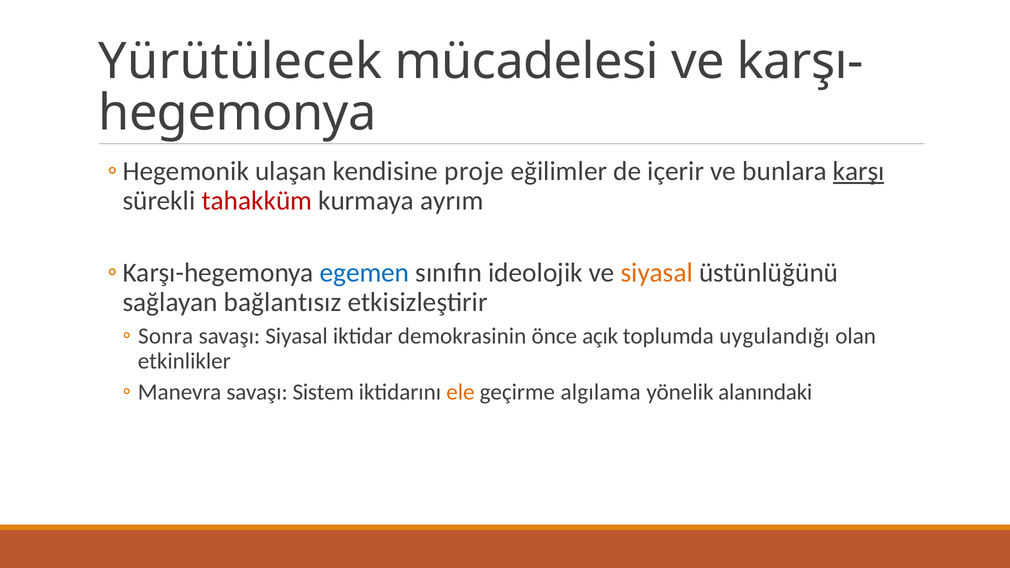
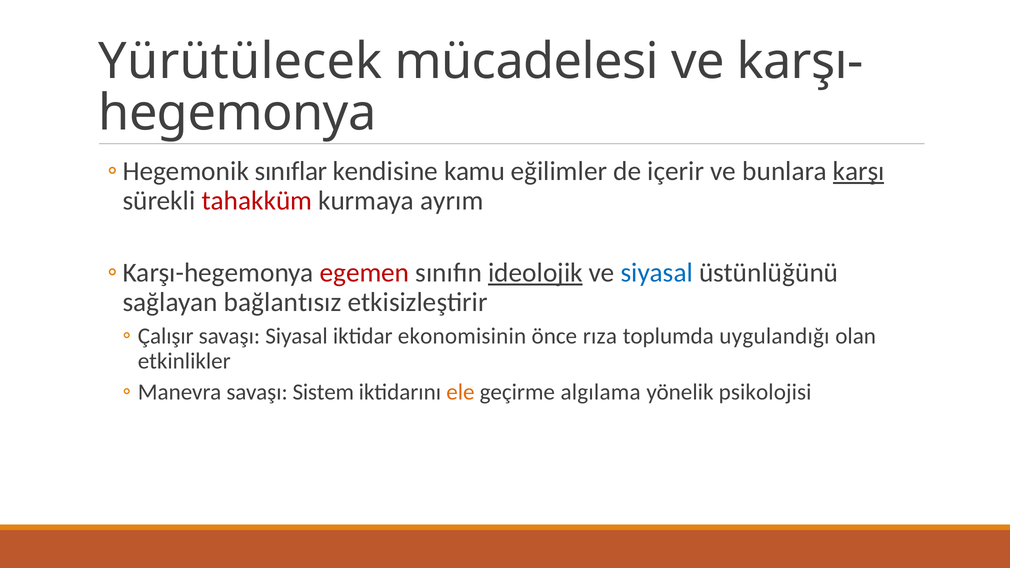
ulaşan: ulaşan -> sınıflar (291, 171)
proje: proje -> kamu (474, 171)
egemen colour: blue -> red (364, 273)
ideolojik underline: none -> present (535, 273)
siyasal colour: orange -> blue (657, 273)
Sonra: Sonra -> Çalışır (166, 336)
demokrasinin: demokrasinin -> ekonomisinin (462, 336)
açık: açık -> rıza (600, 336)
alanındaki: alanındaki -> psikolojisi (765, 392)
